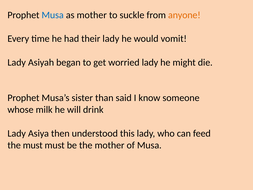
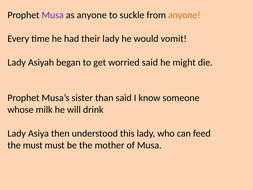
Musa colour: blue -> purple (53, 15)
as mother: mother -> anyone (92, 15)
worried lady: lady -> said (150, 62)
